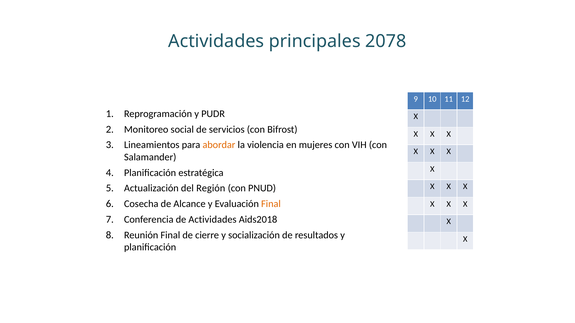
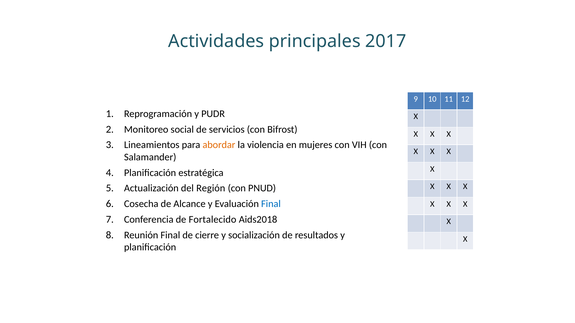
2078: 2078 -> 2017 (386, 41)
Final colour: orange -> blue (271, 204)
de Actividades: Actividades -> Fortalecido (212, 220)
